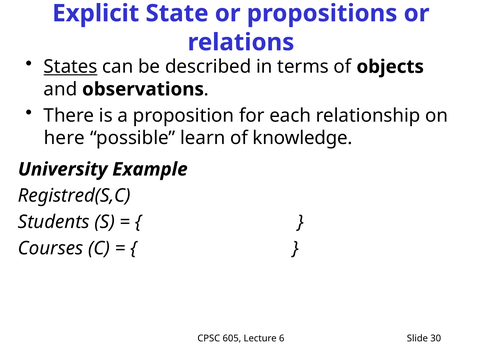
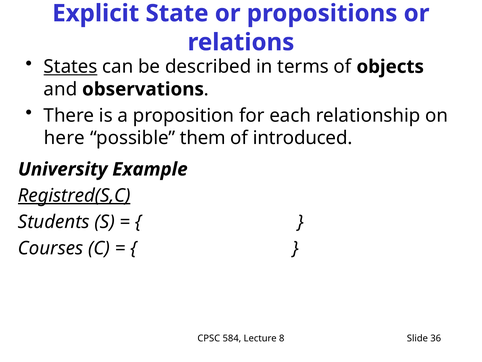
learn: learn -> them (203, 138)
knowledge: knowledge -> introduced (303, 138)
Registred(S,C underline: none -> present (74, 195)
605: 605 -> 584 (232, 338)
6: 6 -> 8 (282, 338)
30: 30 -> 36 (436, 338)
